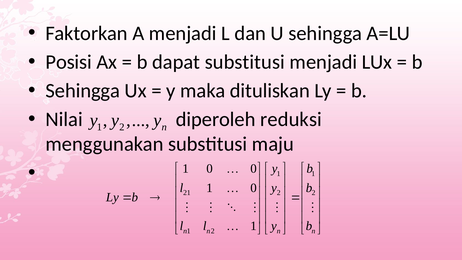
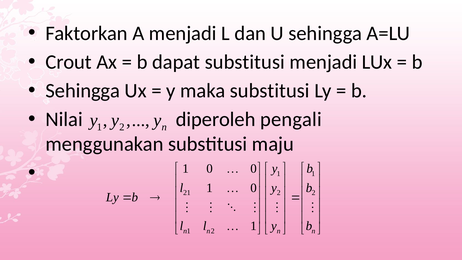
Posisi: Posisi -> Crout (69, 62)
maka dituliskan: dituliskan -> substitusi (270, 91)
reduksi: reduksi -> pengali (291, 119)
